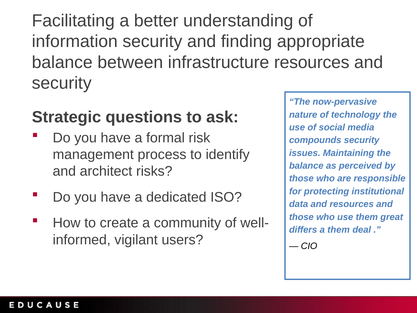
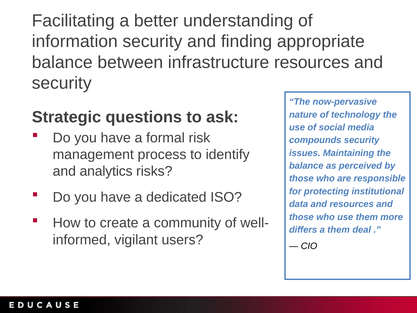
architect: architect -> analytics (106, 171)
great: great -> more (392, 217)
